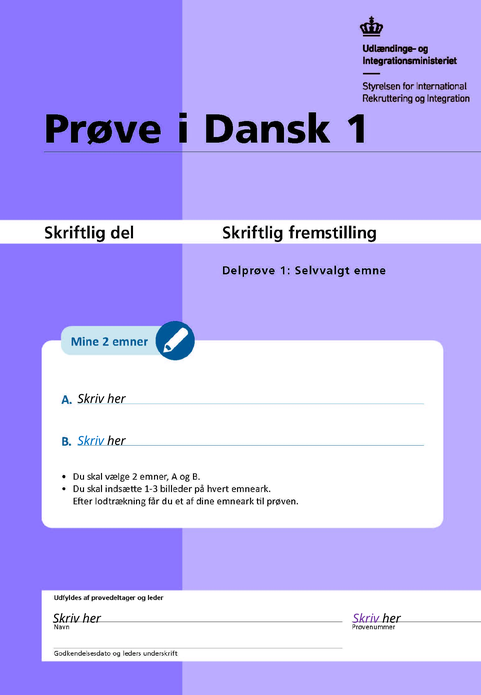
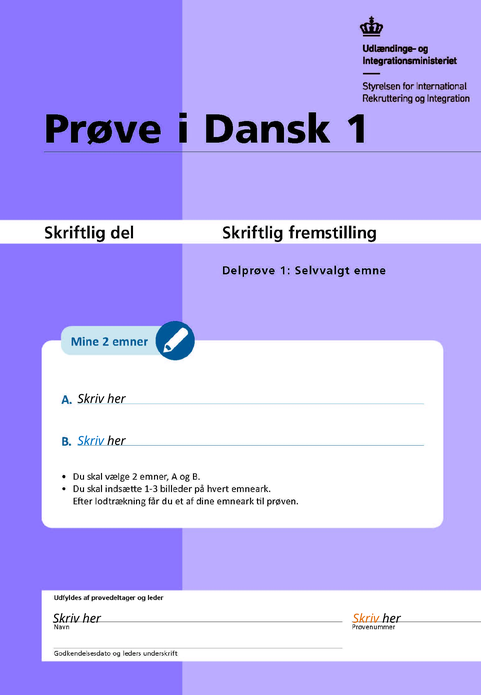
Skriv colour: purple -> orange (366, 619)
